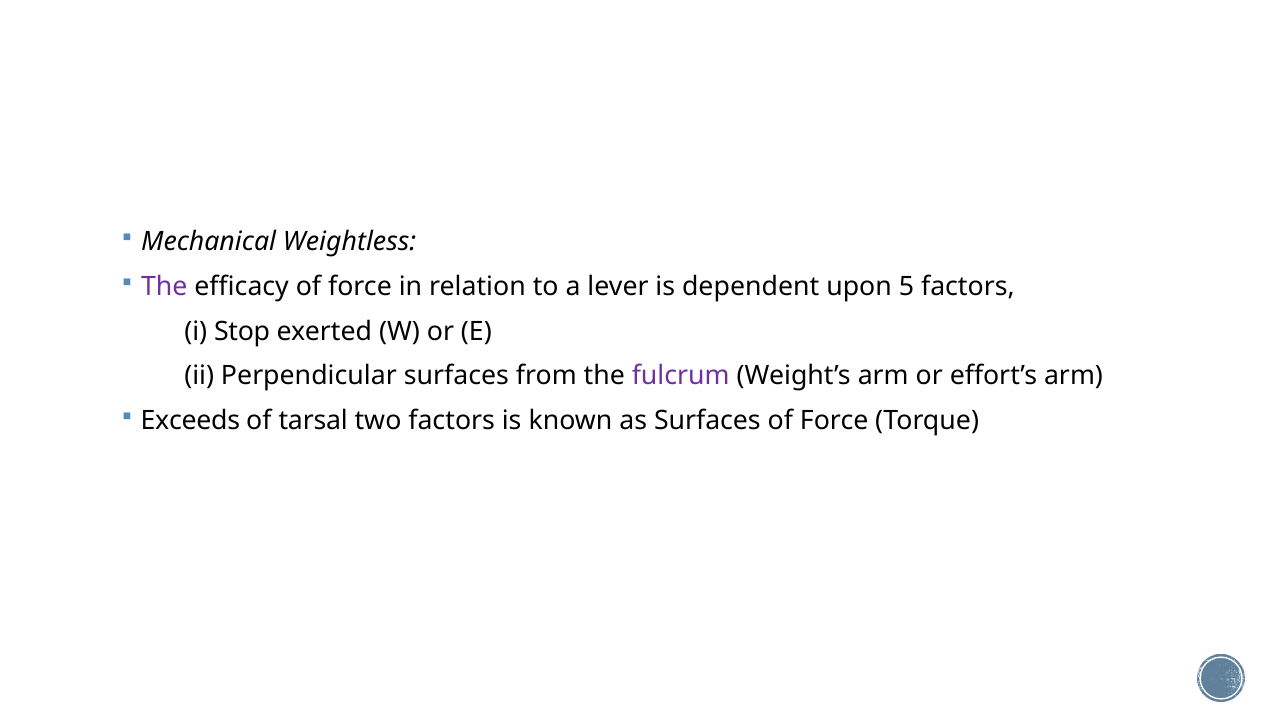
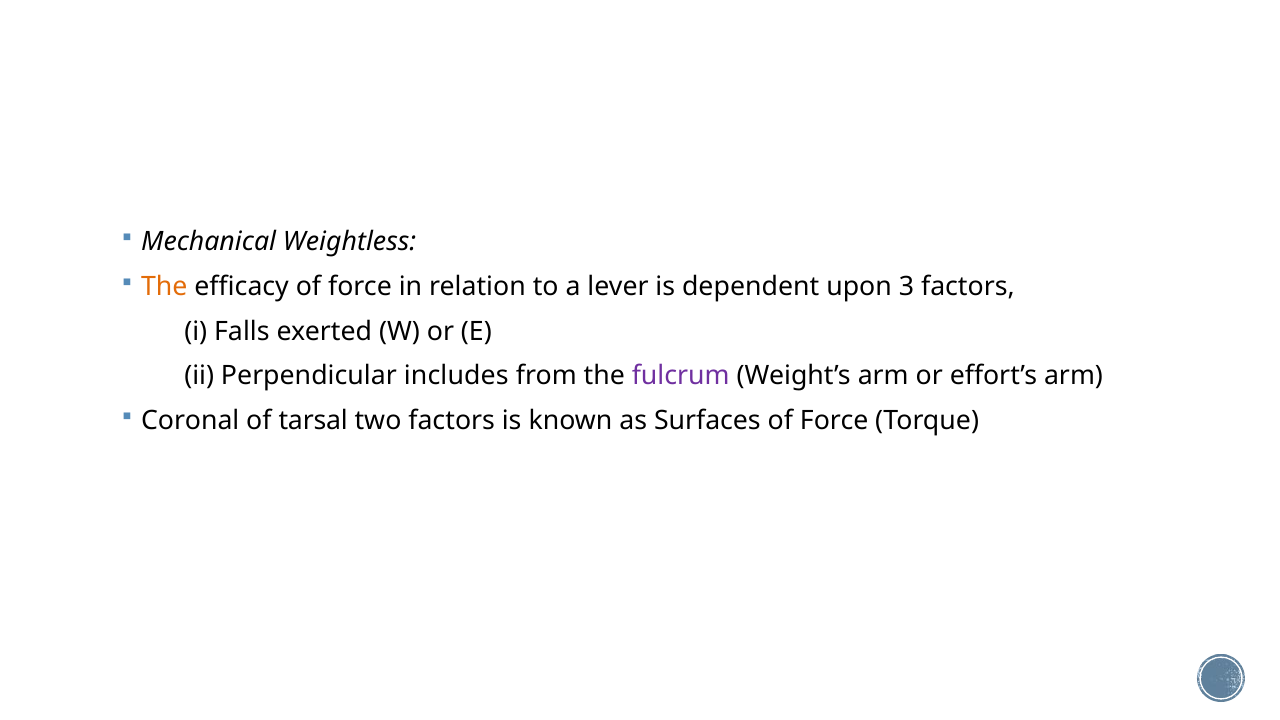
The colour: purple -> orange (164, 287)
5: 5 -> 3 (906, 287)
Stop: Stop -> Falls (242, 331)
Perpendicular surfaces: surfaces -> includes (456, 376)
Exceeds: Exceeds -> Coronal (190, 421)
